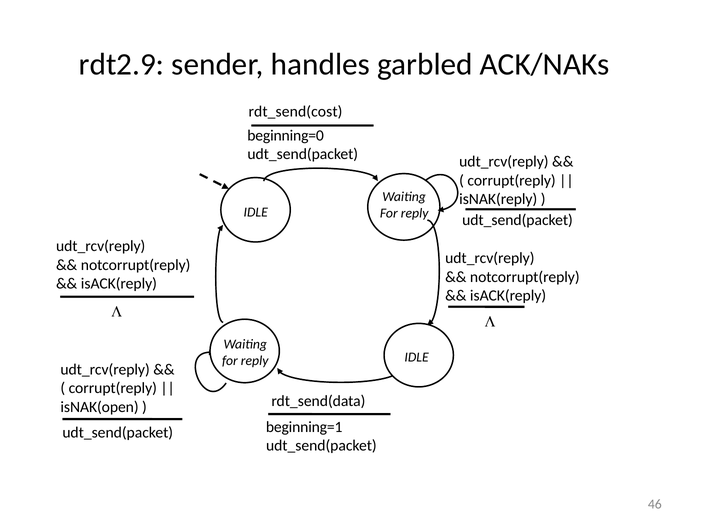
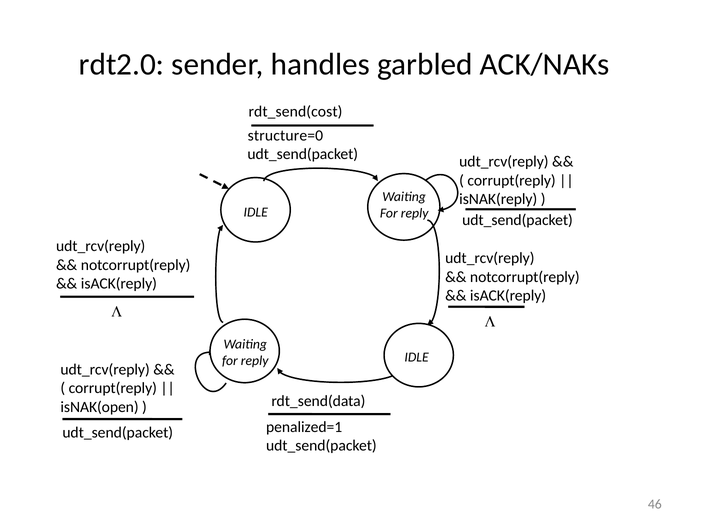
rdt2.9: rdt2.9 -> rdt2.0 (122, 64)
beginning=0: beginning=0 -> structure=0 (285, 135)
beginning=1: beginning=1 -> penalized=1 (304, 427)
